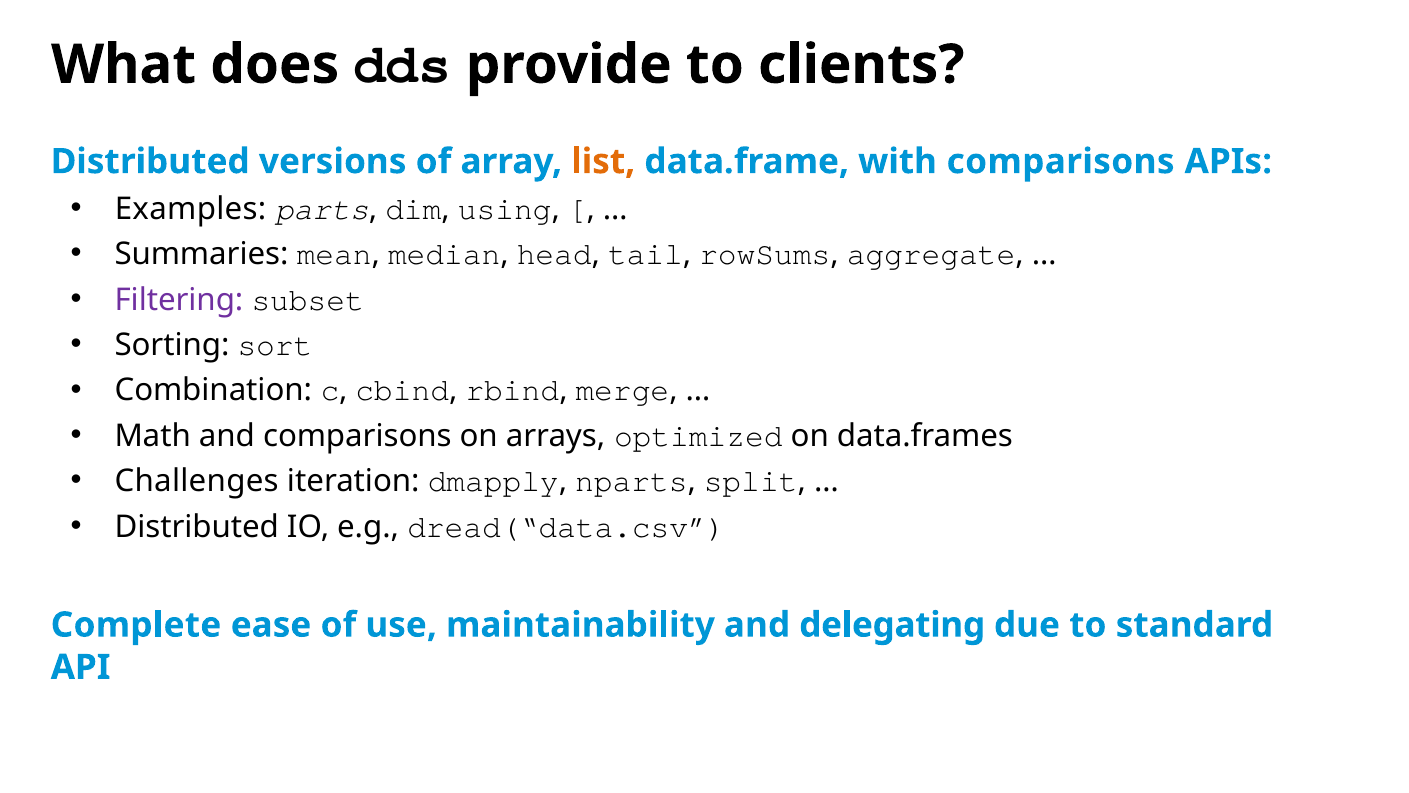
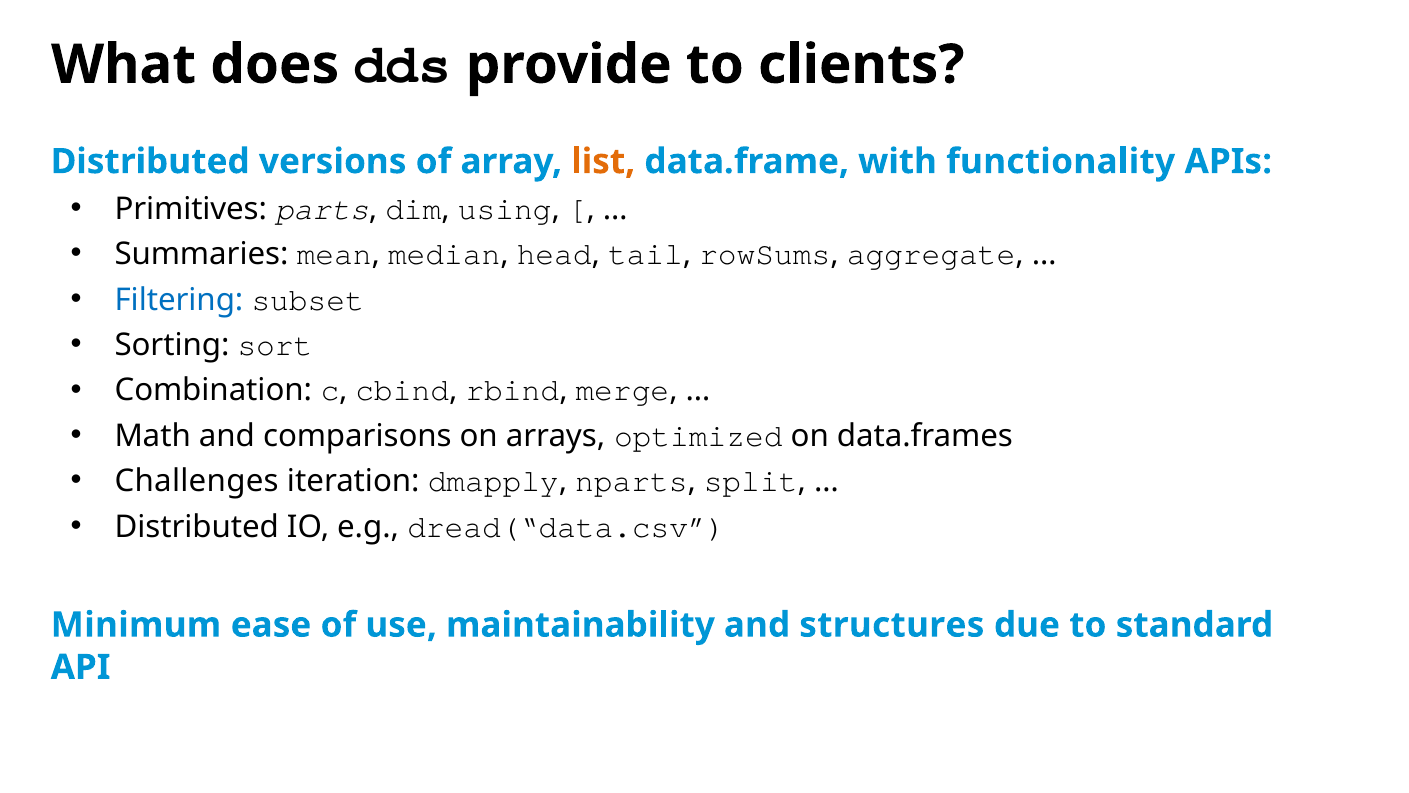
with comparisons: comparisons -> functionality (1061, 162)
Examples: Examples -> Primitives (191, 209)
Filtering colour: purple -> blue (179, 300)
Complete: Complete -> Minimum (136, 625)
delegating: delegating -> structures (892, 625)
